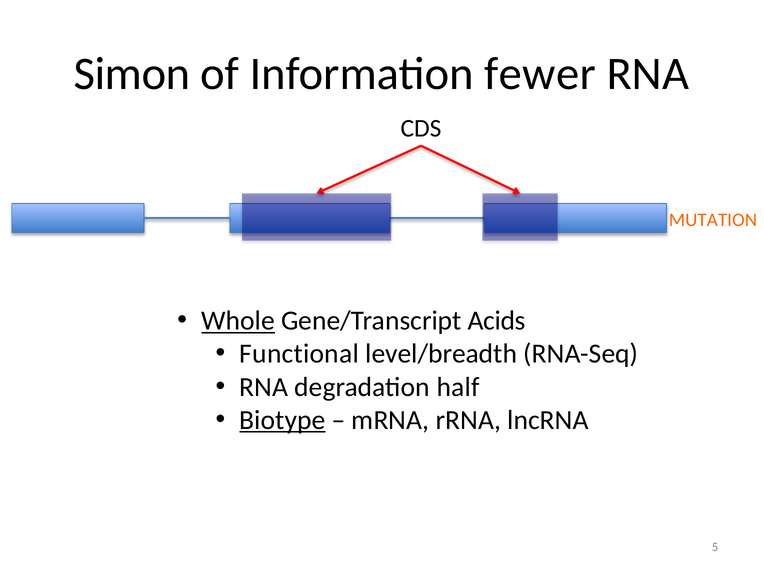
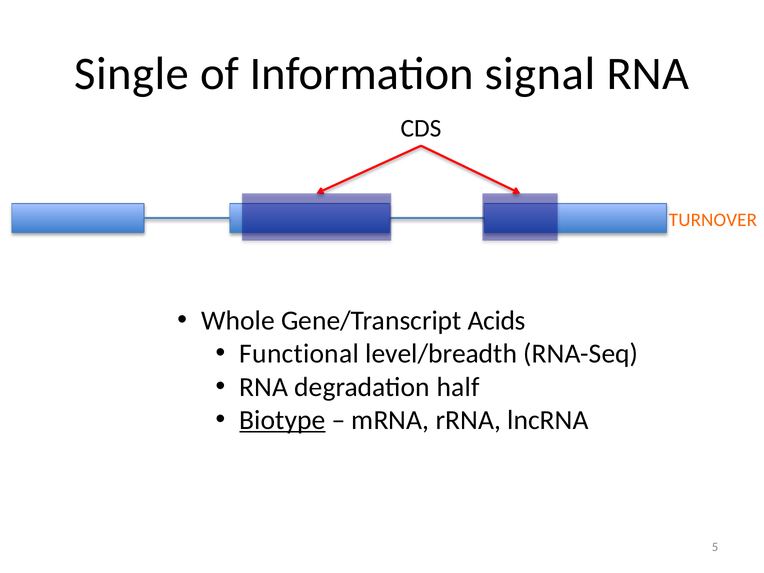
Simon: Simon -> Single (132, 74)
fewer: fewer -> signal (540, 74)
MUTATION: MUTATION -> TURNOVER (713, 220)
Whole underline: present -> none (238, 321)
